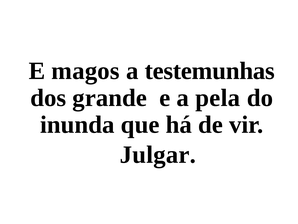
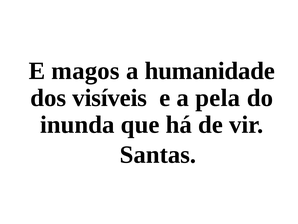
testemunhas: testemunhas -> humanidade (210, 71)
grande: grande -> visíveis (110, 98)
Julgar: Julgar -> Santas (158, 154)
